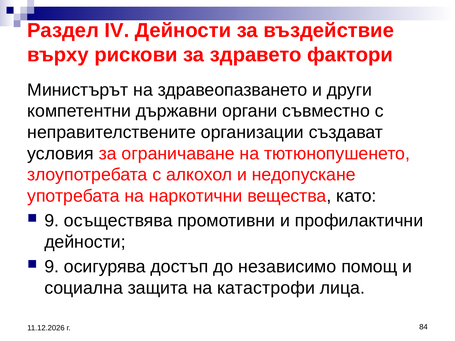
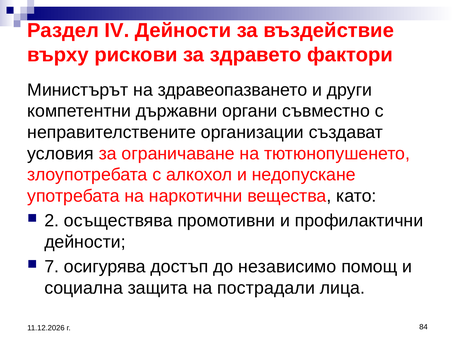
9: 9 -> 2 (52, 221)
9: 9 -> 7 (52, 267)
катастрофи: катастрофи -> пострадали (266, 288)
